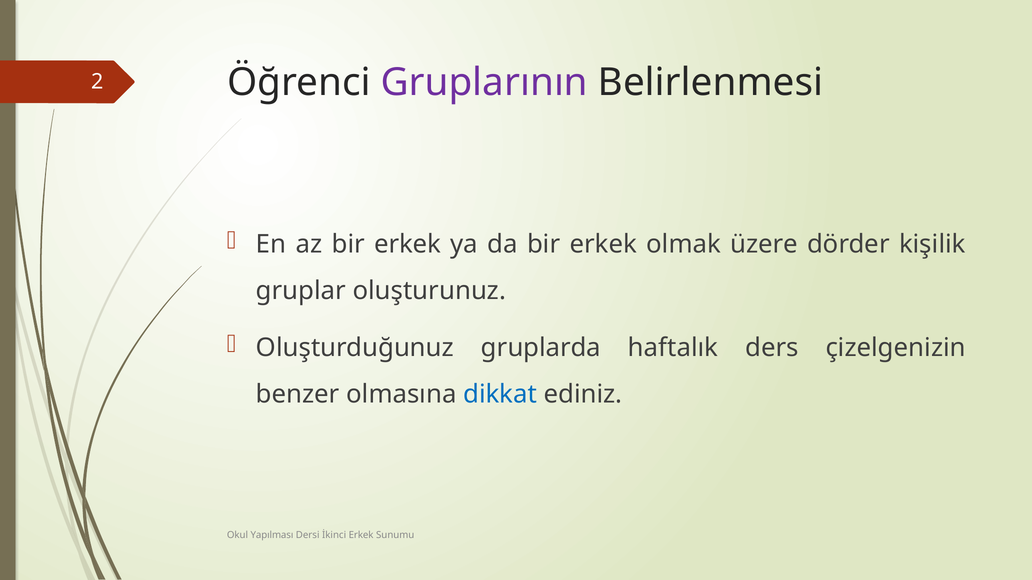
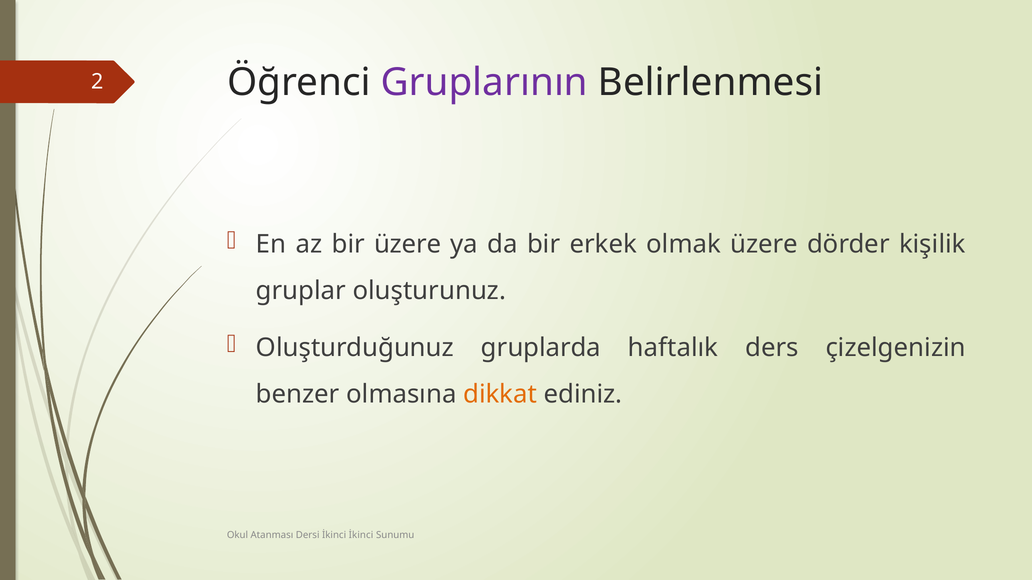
az bir erkek: erkek -> üzere (408, 245)
dikkat colour: blue -> orange (500, 395)
Yapılması: Yapılması -> Atanması (272, 535)
İkinci Erkek: Erkek -> İkinci (361, 535)
